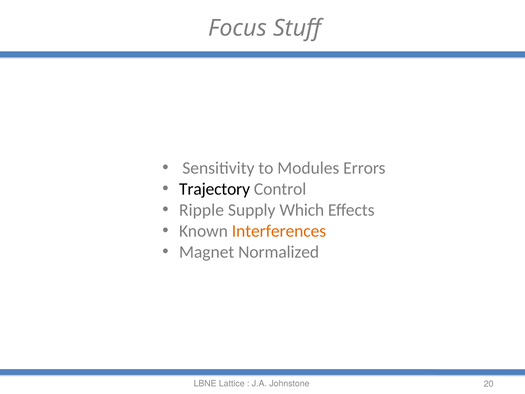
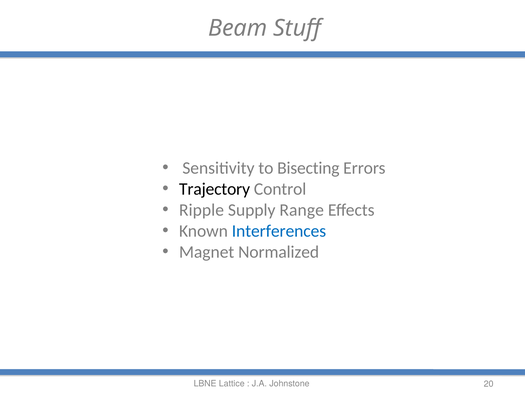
Focus: Focus -> Beam (238, 28)
Modules: Modules -> Bisecting (308, 168)
Which: Which -> Range (302, 210)
Interferences colour: orange -> blue (279, 231)
